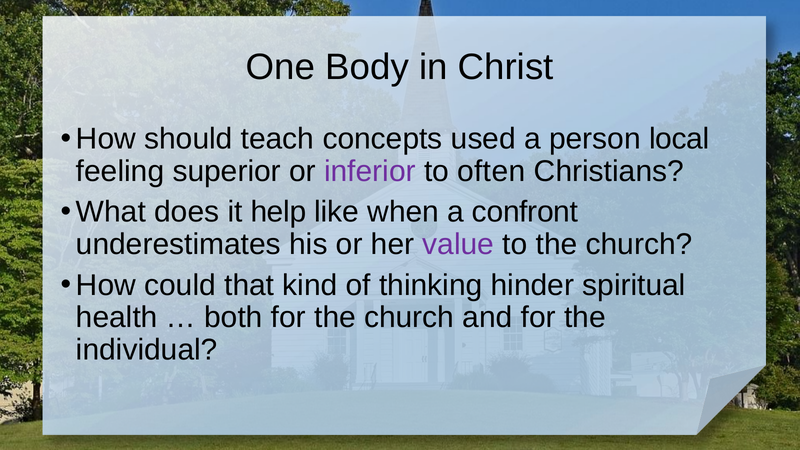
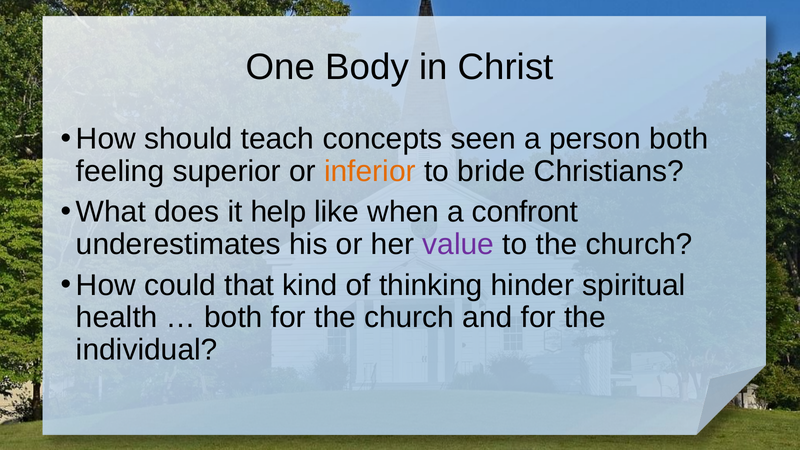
used: used -> seen (483, 139)
person local: local -> both (679, 139)
inferior colour: purple -> orange (370, 171)
often: often -> bride (491, 171)
